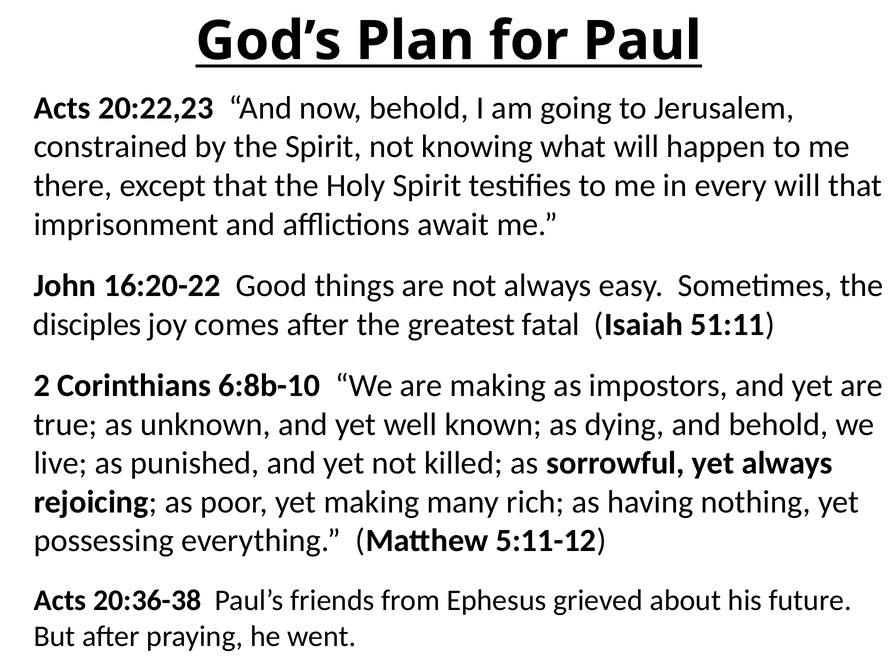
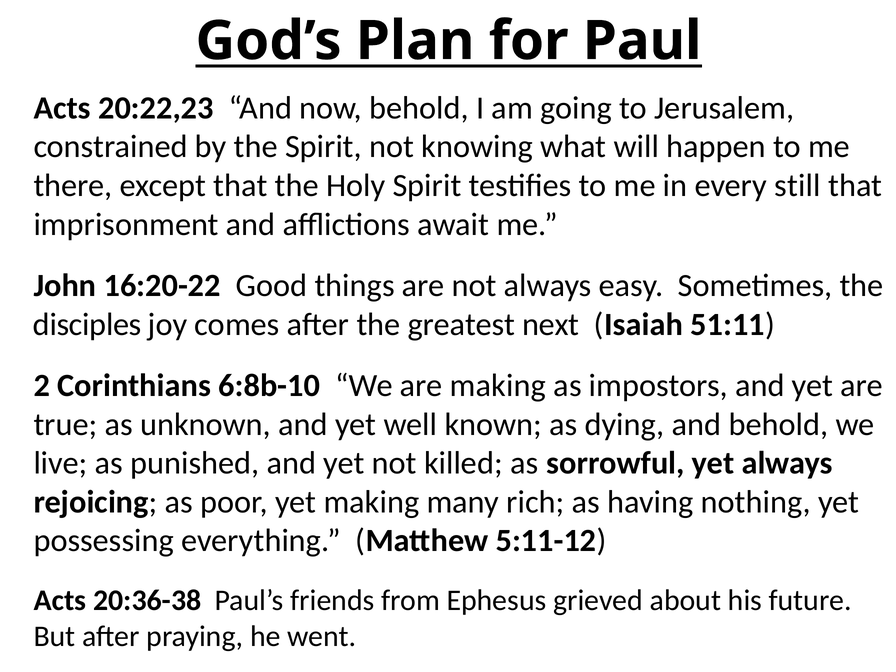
every will: will -> still (797, 186)
fatal: fatal -> next (551, 324)
